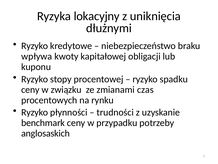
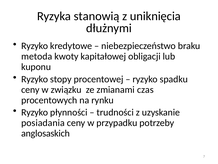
lokacyjny: lokacyjny -> stanowią (97, 16)
wpływa: wpływa -> metoda (37, 56)
benchmark: benchmark -> posiadania (43, 123)
